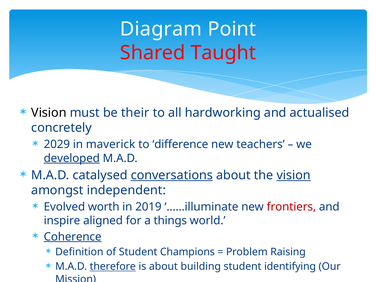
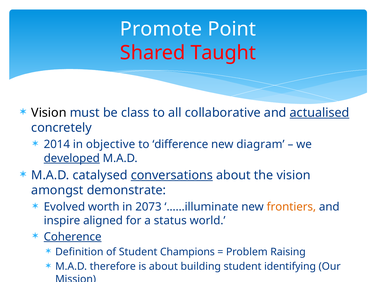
Diagram: Diagram -> Promote (161, 29)
their: their -> class (135, 113)
hardworking: hardworking -> collaborative (223, 113)
actualised underline: none -> present (320, 113)
2029: 2029 -> 2014 (57, 144)
maverick: maverick -> objective (111, 144)
teachers: teachers -> diagram (260, 144)
vision underline: present -> none (294, 175)
independent: independent -> demonstrate (126, 190)
2019: 2019 -> 2073 (148, 207)
frontiers colour: red -> orange (291, 207)
things: things -> status (170, 221)
therefore underline: present -> none (113, 267)
